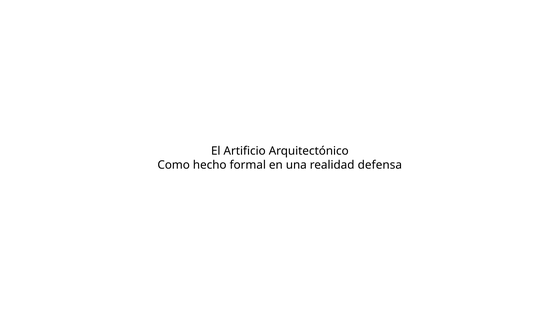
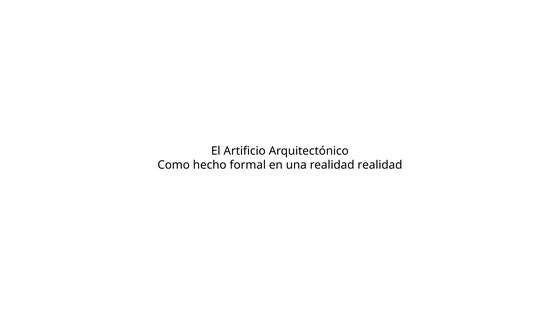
realidad defensa: defensa -> realidad (380, 165)
